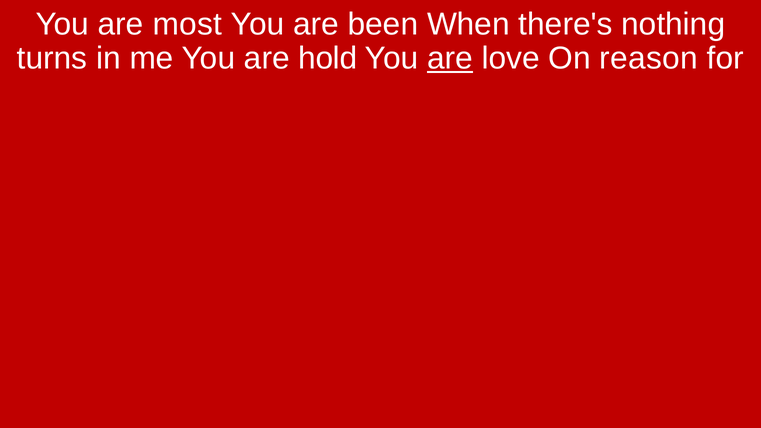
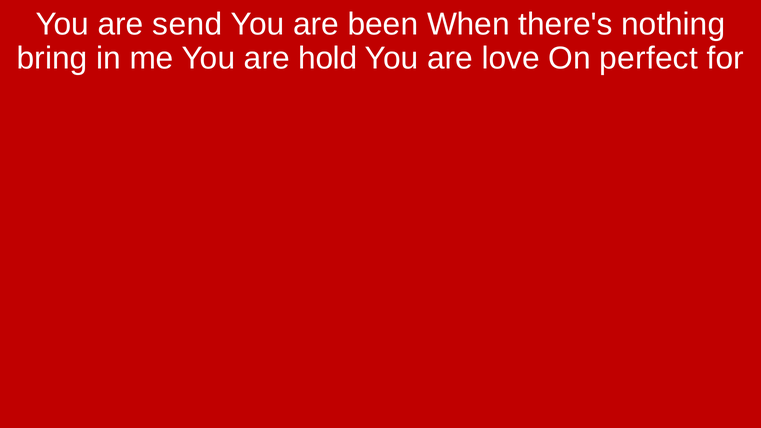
most: most -> send (187, 24)
turns: turns -> bring (52, 58)
are underline: present -> none (450, 58)
reason: reason -> perfect (649, 58)
